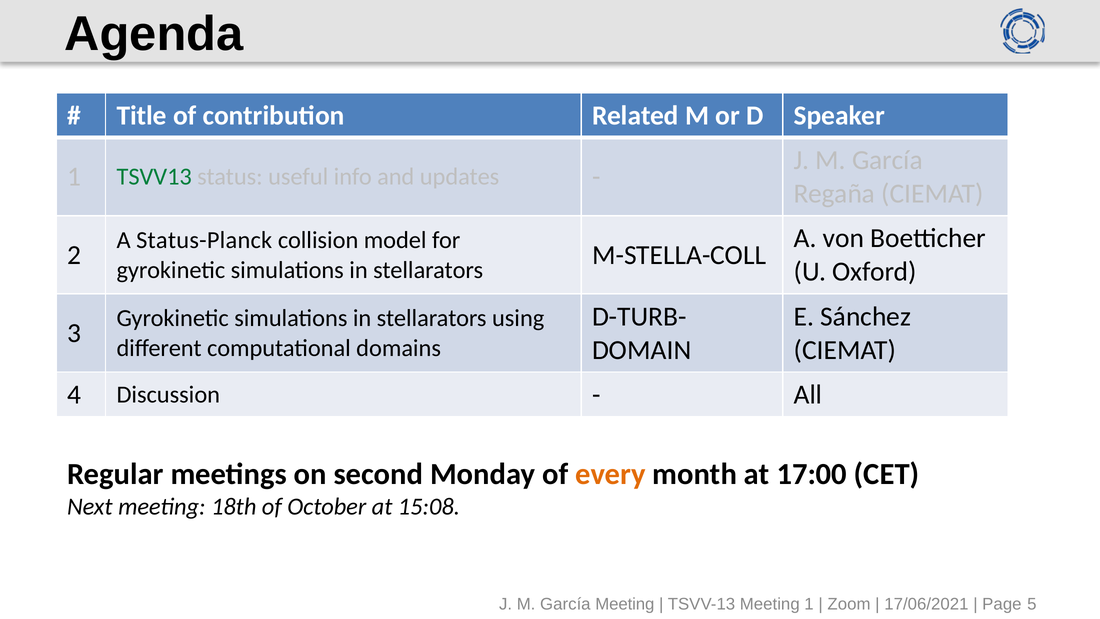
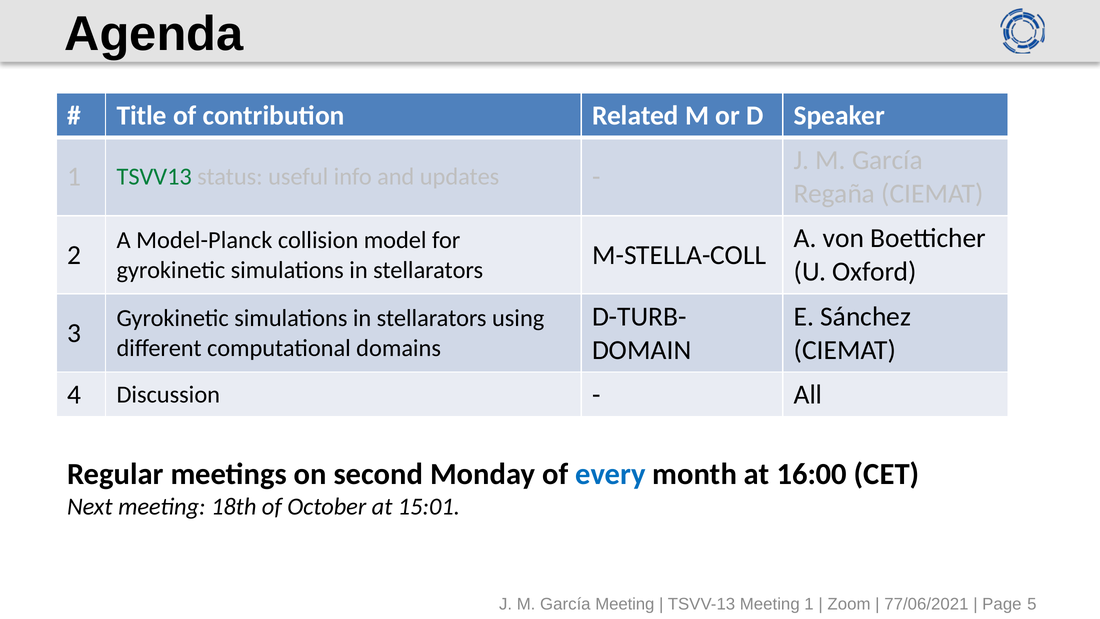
Status-Planck: Status-Planck -> Model-Planck (204, 240)
every colour: orange -> blue (610, 474)
17:00: 17:00 -> 16:00 (812, 474)
15:08: 15:08 -> 15:01 (429, 507)
17/06/2021: 17/06/2021 -> 77/06/2021 (926, 604)
